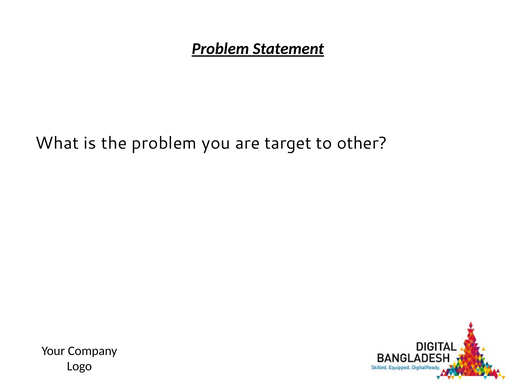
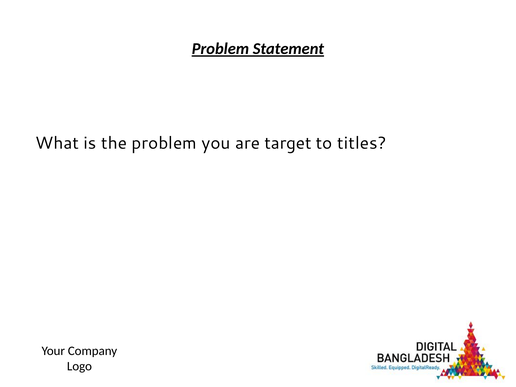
other: other -> titles (362, 143)
